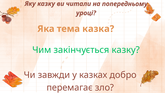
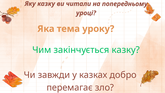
казка: казка -> уроку (98, 29)
